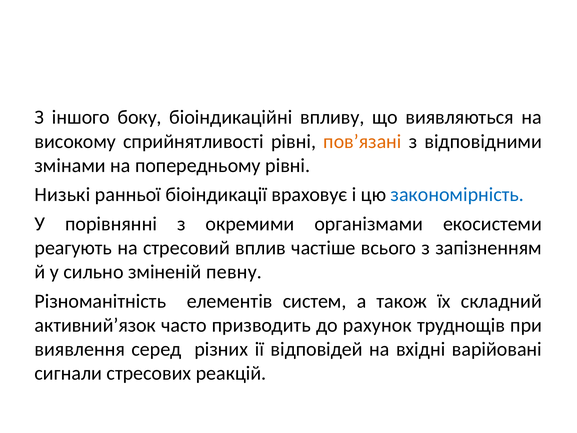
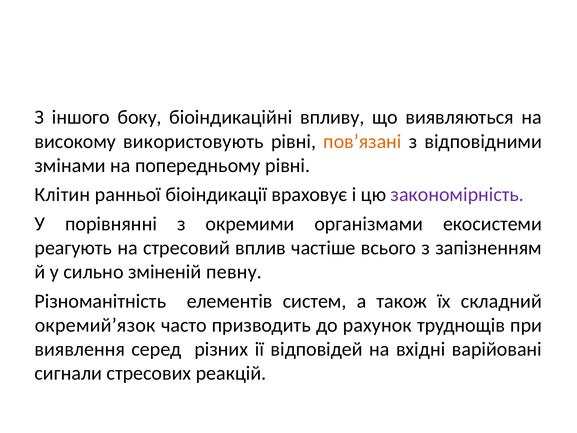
сприйнятливості: сприйнятливості -> використовують (193, 141)
Низькі: Низькі -> Клітин (62, 195)
закономірність colour: blue -> purple (457, 195)
активний’язок: активний’язок -> окремий’язок (95, 325)
